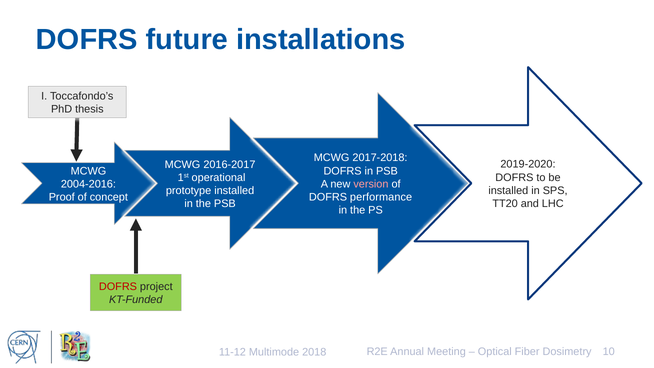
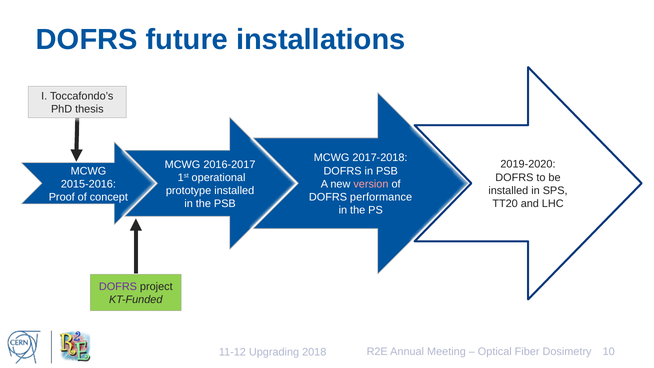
2004-2016: 2004-2016 -> 2015-2016 (88, 184)
DOFRS colour: red -> purple (118, 287)
Multimode: Multimode -> Upgrading (274, 352)
